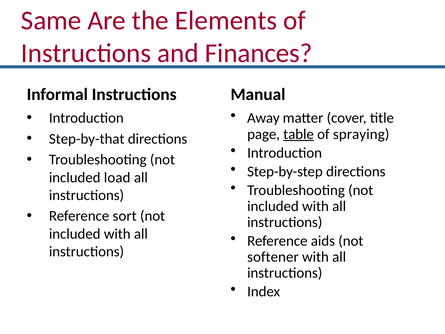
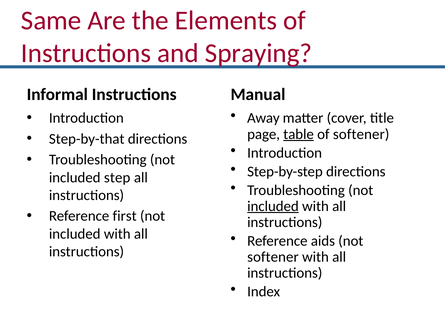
Finances: Finances -> Spraying (259, 53)
of spraying: spraying -> softener (361, 134)
load: load -> step (117, 177)
included underline: none -> present (273, 206)
sort: sort -> first (125, 216)
